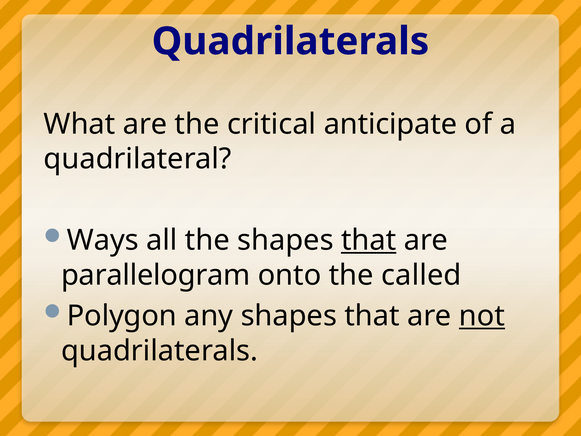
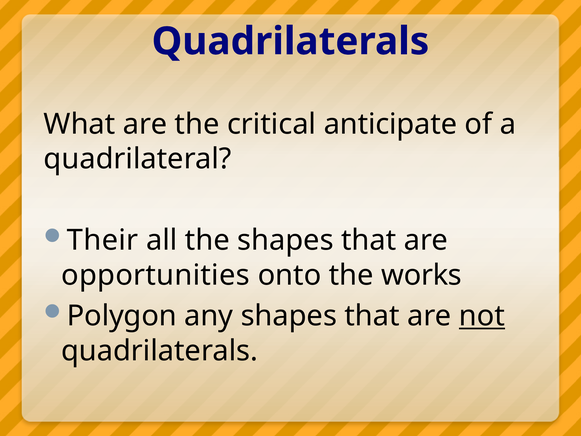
Ways: Ways -> Their (103, 240)
that underline: present -> none (369, 240)
parallelogram: parallelogram -> opportunities (155, 275)
called: called -> works (422, 275)
